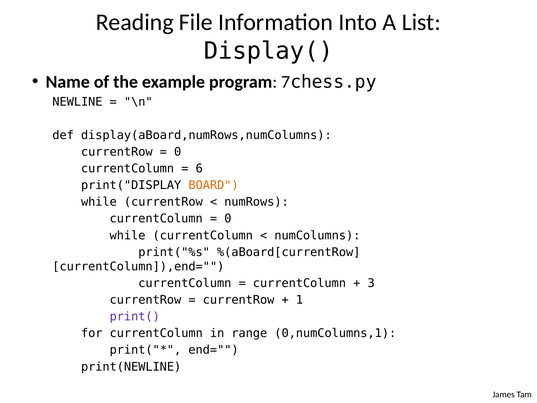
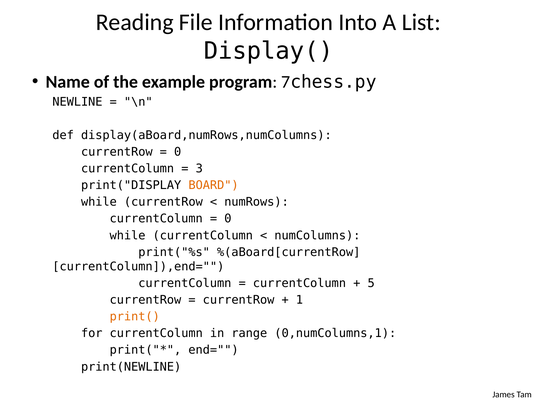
6: 6 -> 3 (199, 168)
3: 3 -> 5 (371, 283)
print( colour: purple -> orange (135, 316)
